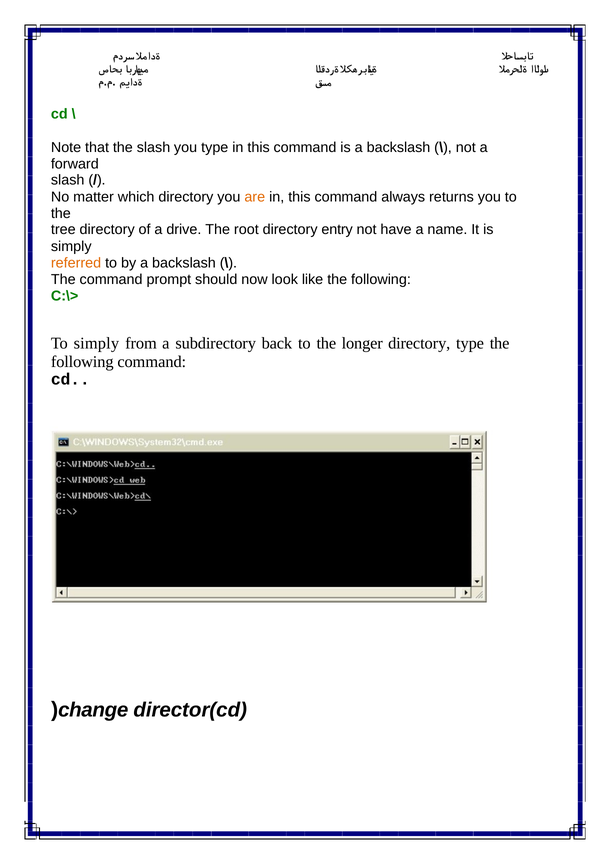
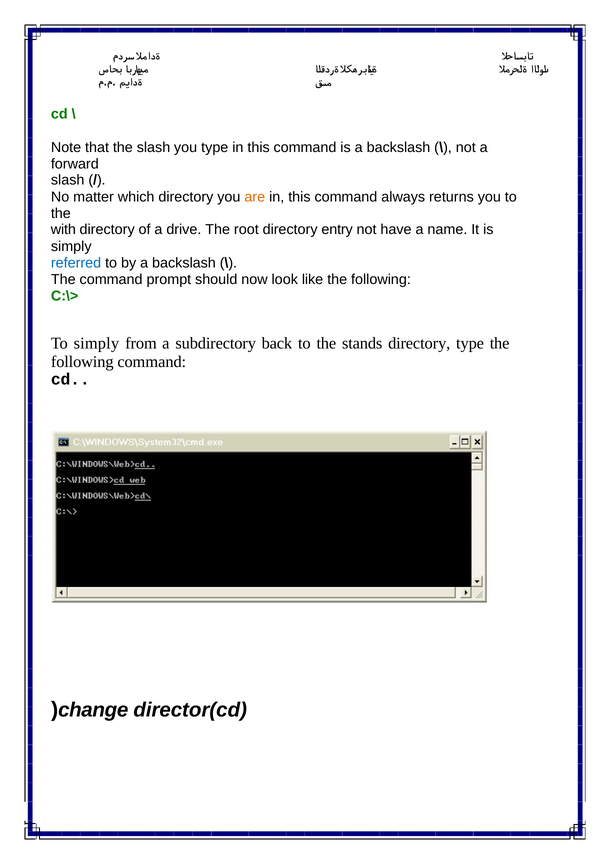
tree: tree -> with (63, 230)
referred colour: orange -> blue (76, 263)
longer: longer -> stands (362, 343)
